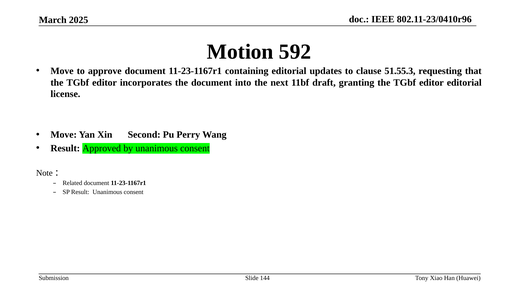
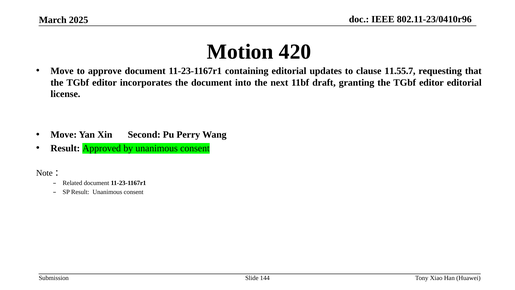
592: 592 -> 420 (295, 52)
51.55.3: 51.55.3 -> 11.55.7 (400, 71)
